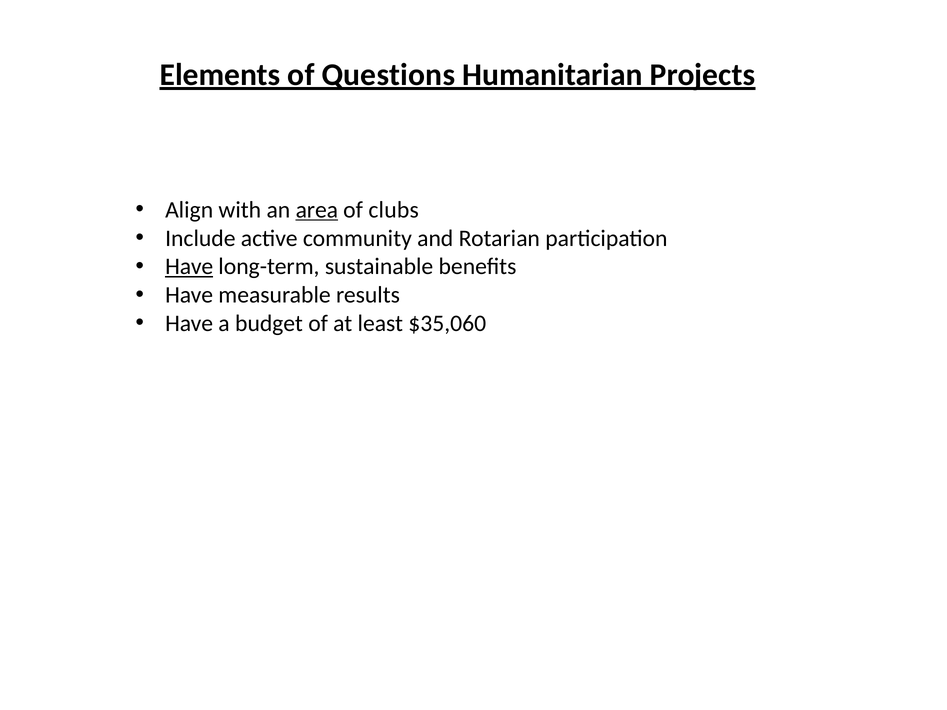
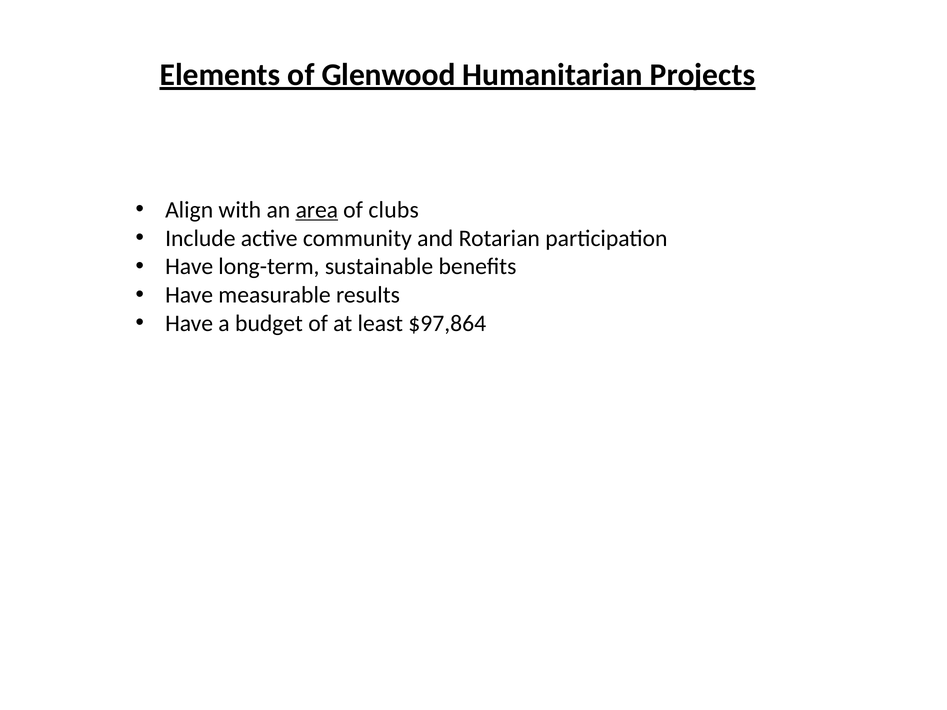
Questions: Questions -> Glenwood (388, 75)
Have underline: present -> none (189, 267)
$35,060: $35,060 -> $97,864 (447, 324)
